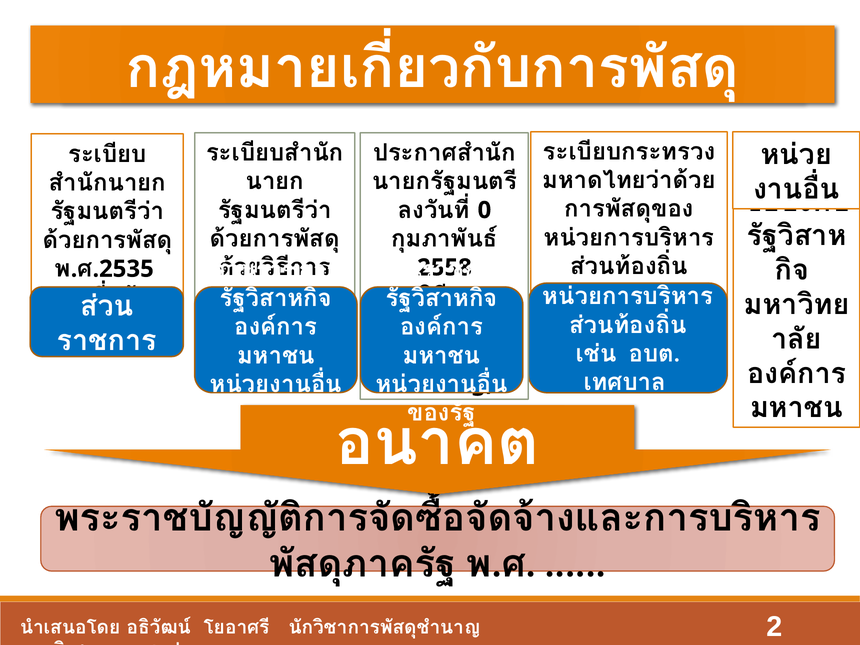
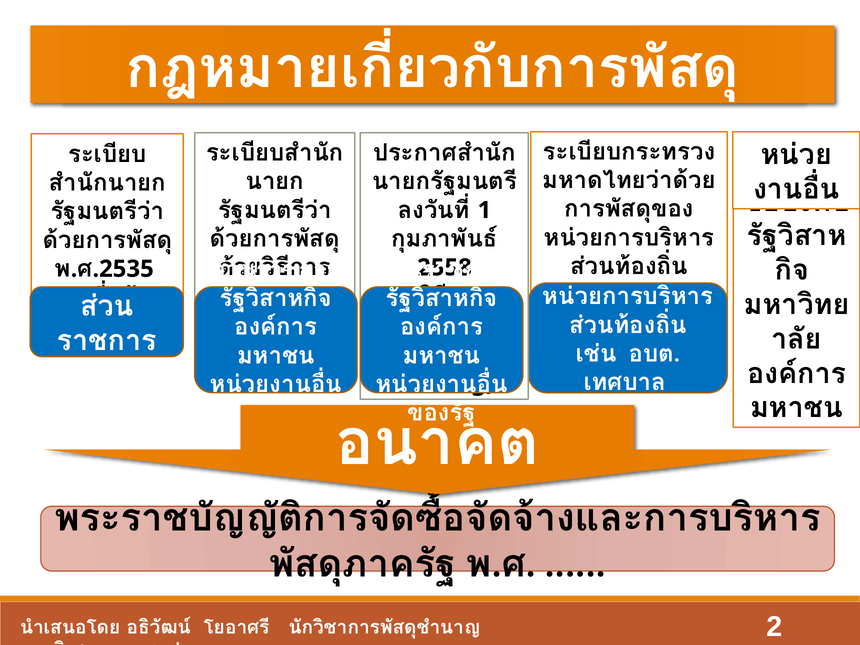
0: 0 -> 1 (484, 210)
